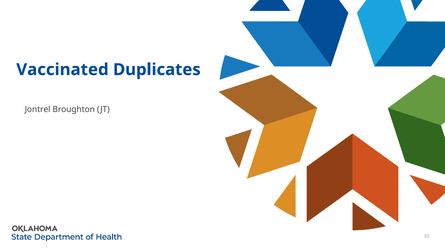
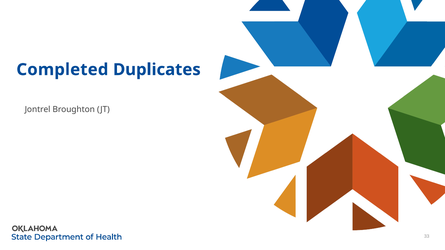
Vaccinated: Vaccinated -> Completed (62, 70)
